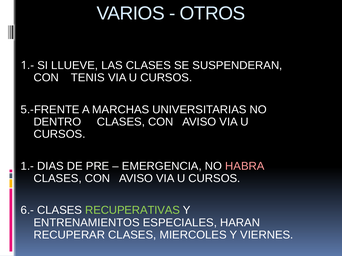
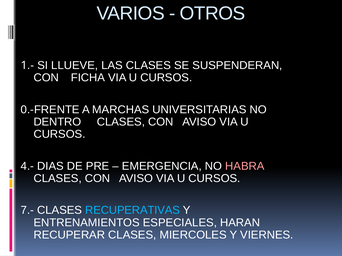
TENIS: TENIS -> FICHA (88, 78)
5.-FRENTE: 5.-FRENTE -> 0.-FRENTE (50, 110)
1.-: 1.- -> 4.- (27, 166)
6.-: 6.- -> 7.- (27, 211)
RECUPERATIVAS colour: light green -> light blue (133, 211)
